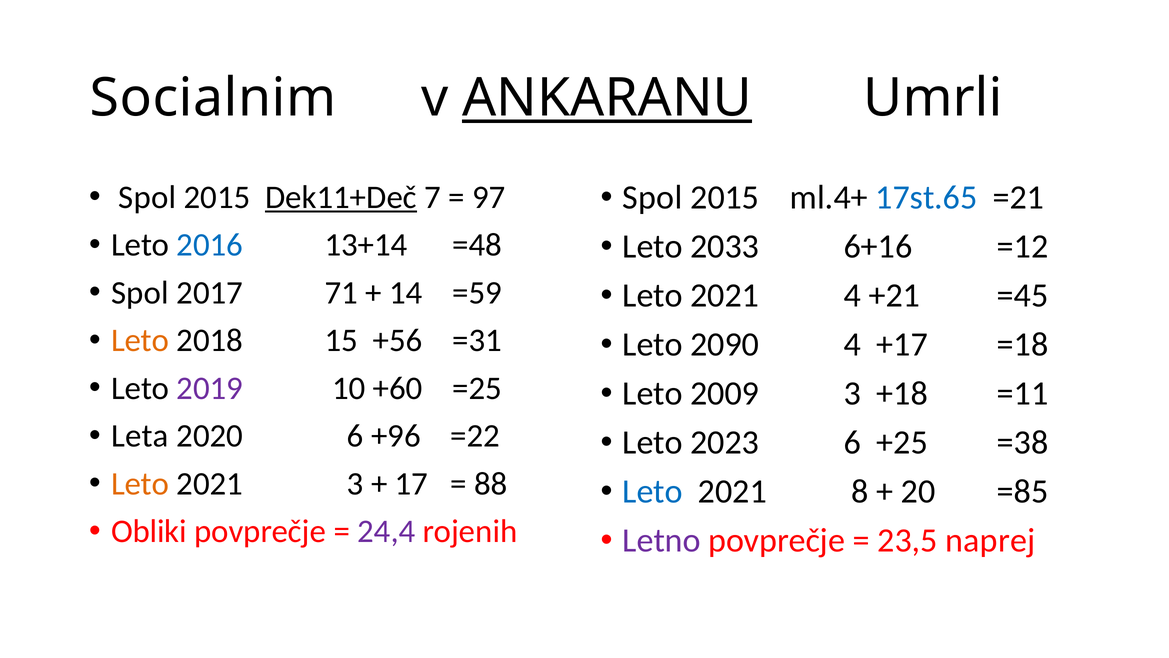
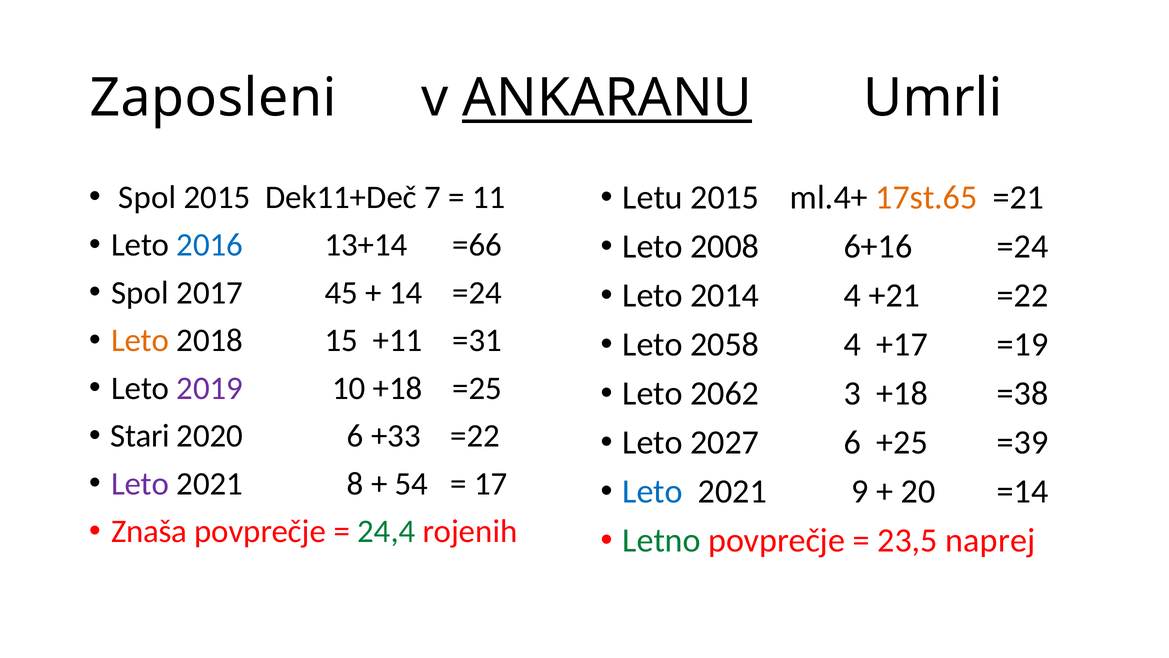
Socialnim: Socialnim -> Zaposleni (213, 98)
Spol: Spol -> Letu (653, 198)
17st.65 colour: blue -> orange (926, 198)
Dek11+Deč underline: present -> none (341, 197)
97: 97 -> 11 (489, 197)
=48: =48 -> =66 (477, 245)
2033: 2033 -> 2008 (725, 247)
6+16 =12: =12 -> =24 (1023, 247)
71: 71 -> 45 (341, 292)
14 =59: =59 -> =24 (477, 292)
2021: 2021 -> 2014 (725, 295)
+21 =45: =45 -> =22 (1023, 295)
+56: +56 -> +11 (398, 340)
2090: 2090 -> 2058 (725, 344)
=18: =18 -> =19 (1023, 344)
10 +60: +60 -> +18 (398, 388)
2009: 2009 -> 2062 (725, 393)
=11: =11 -> =38 (1023, 393)
Leta: Leta -> Stari (140, 436)
+96: +96 -> +33 (396, 436)
2023: 2023 -> 2027 (725, 442)
=38: =38 -> =39 (1023, 442)
Leto colour: orange -> purple (140, 483)
2021 3: 3 -> 8 (355, 483)
17: 17 -> 54 (411, 483)
88: 88 -> 17 (491, 483)
8: 8 -> 9 (860, 491)
=85: =85 -> =14 (1023, 491)
Obliki: Obliki -> Znaša (149, 531)
24,4 colour: purple -> green (386, 531)
Letno colour: purple -> green (662, 540)
